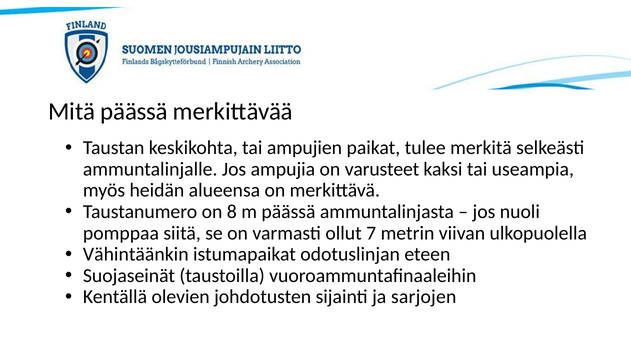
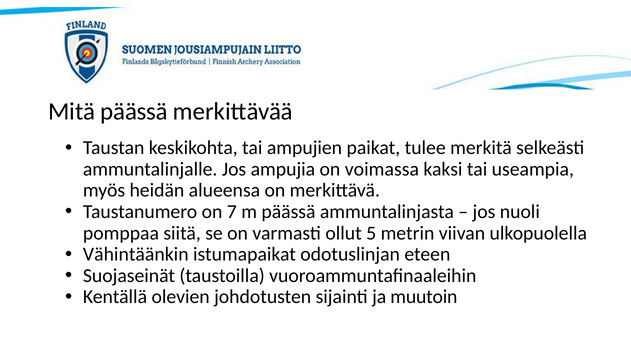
varusteet: varusteet -> voimassa (382, 169)
8: 8 -> 7 (232, 212)
7: 7 -> 5 (371, 233)
sarjojen: sarjojen -> muutoin (424, 297)
